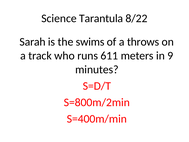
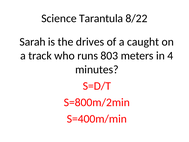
swims: swims -> drives (90, 42)
throws: throws -> caught (143, 42)
611: 611 -> 803 (109, 56)
9: 9 -> 4 (170, 56)
